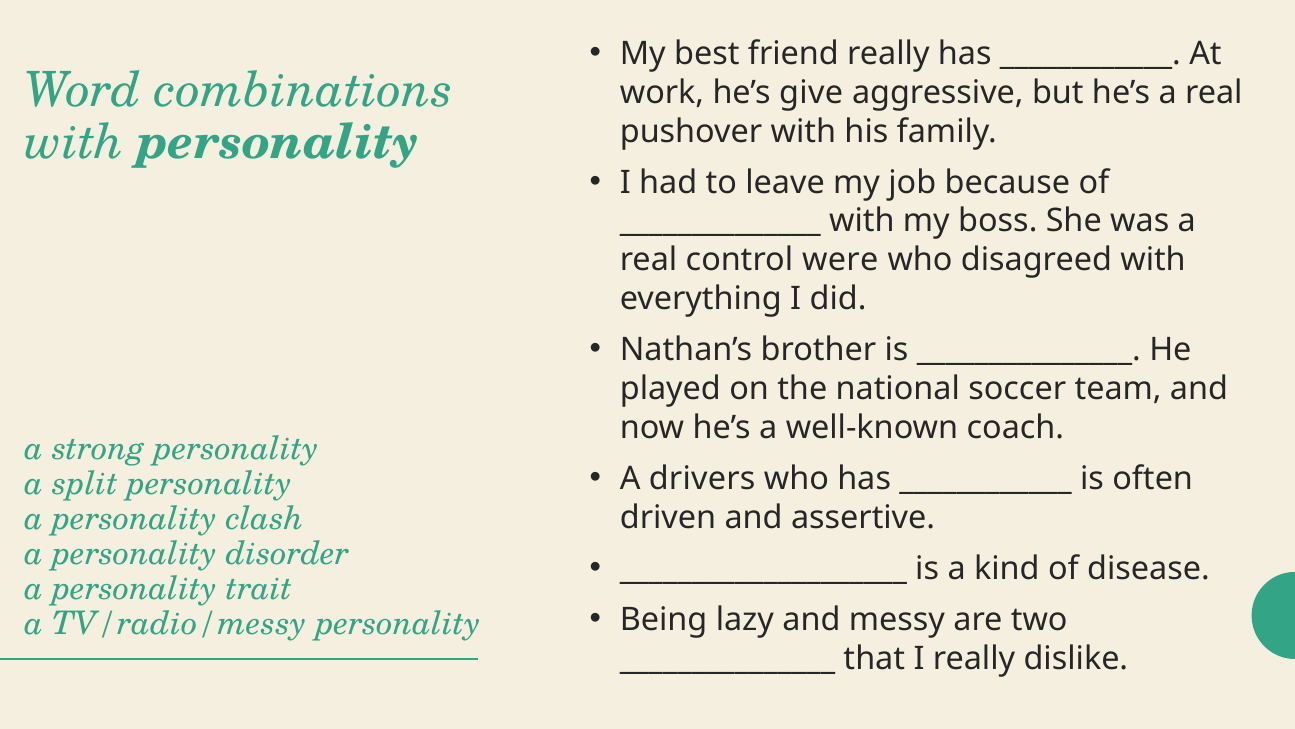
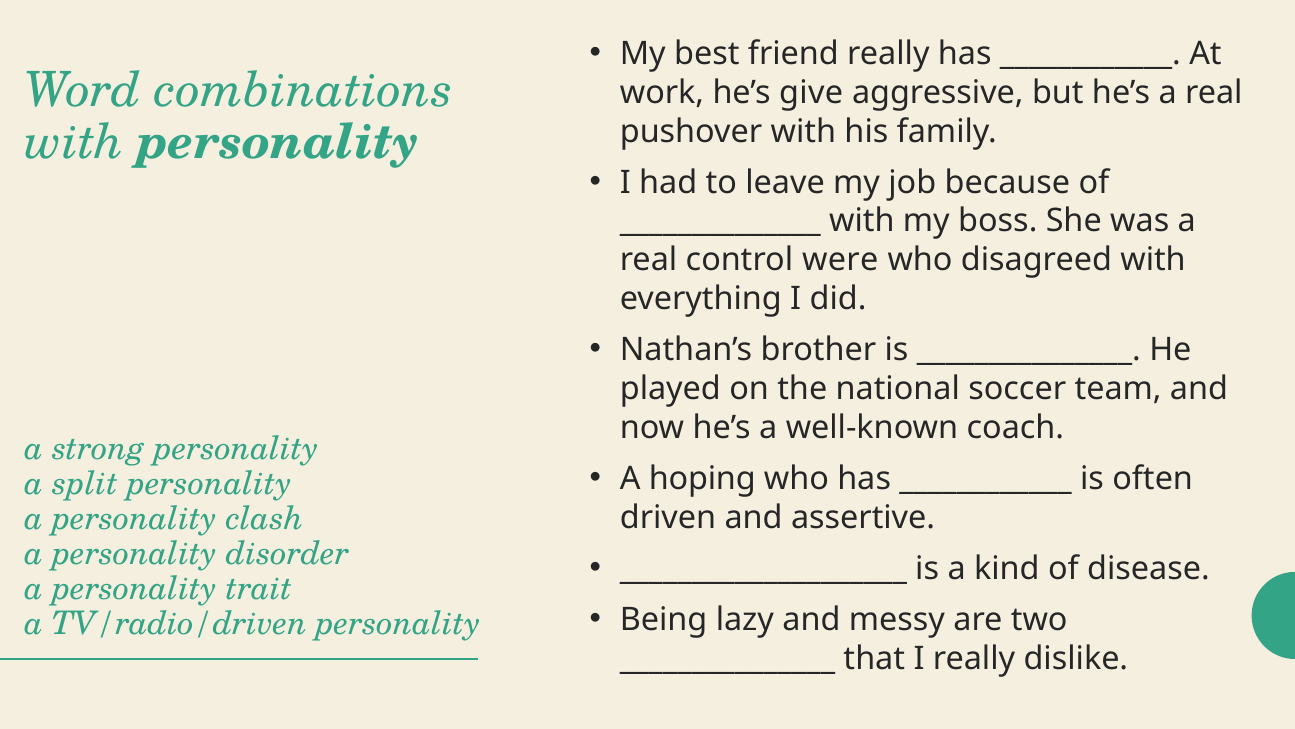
drivers: drivers -> hoping (702, 479)
TV/radio/messy: TV/radio/messy -> TV/radio/driven (179, 624)
